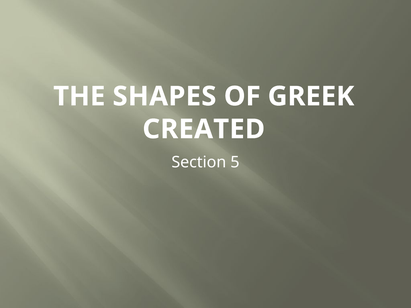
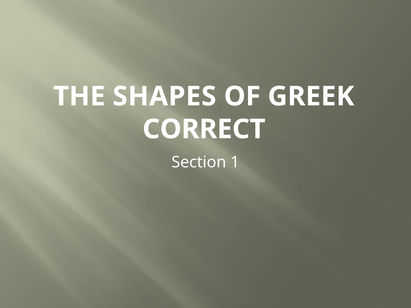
CREATED: CREATED -> CORRECT (204, 129)
5: 5 -> 1 (235, 162)
